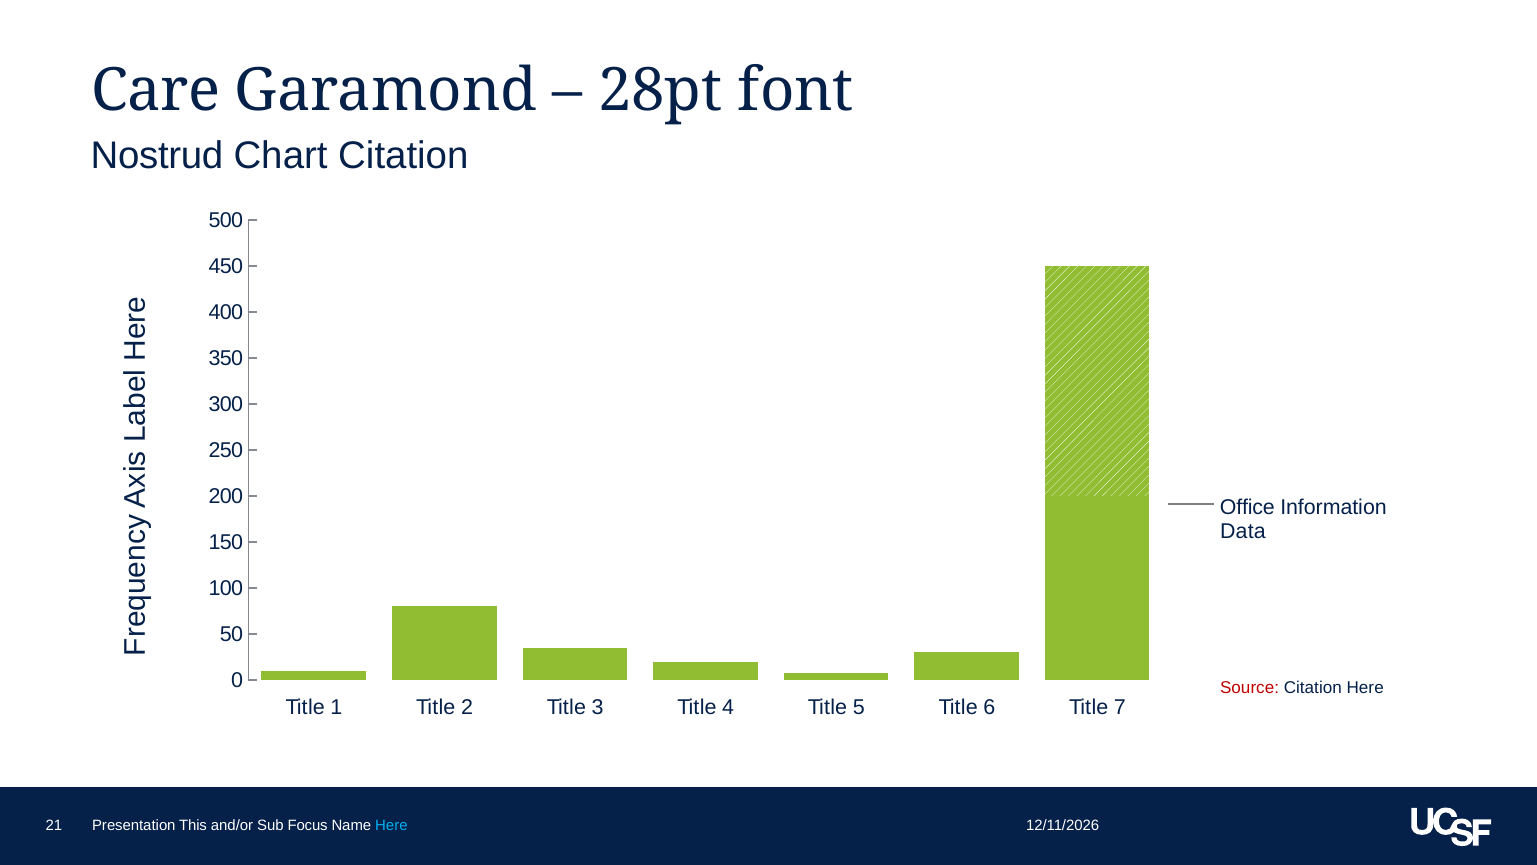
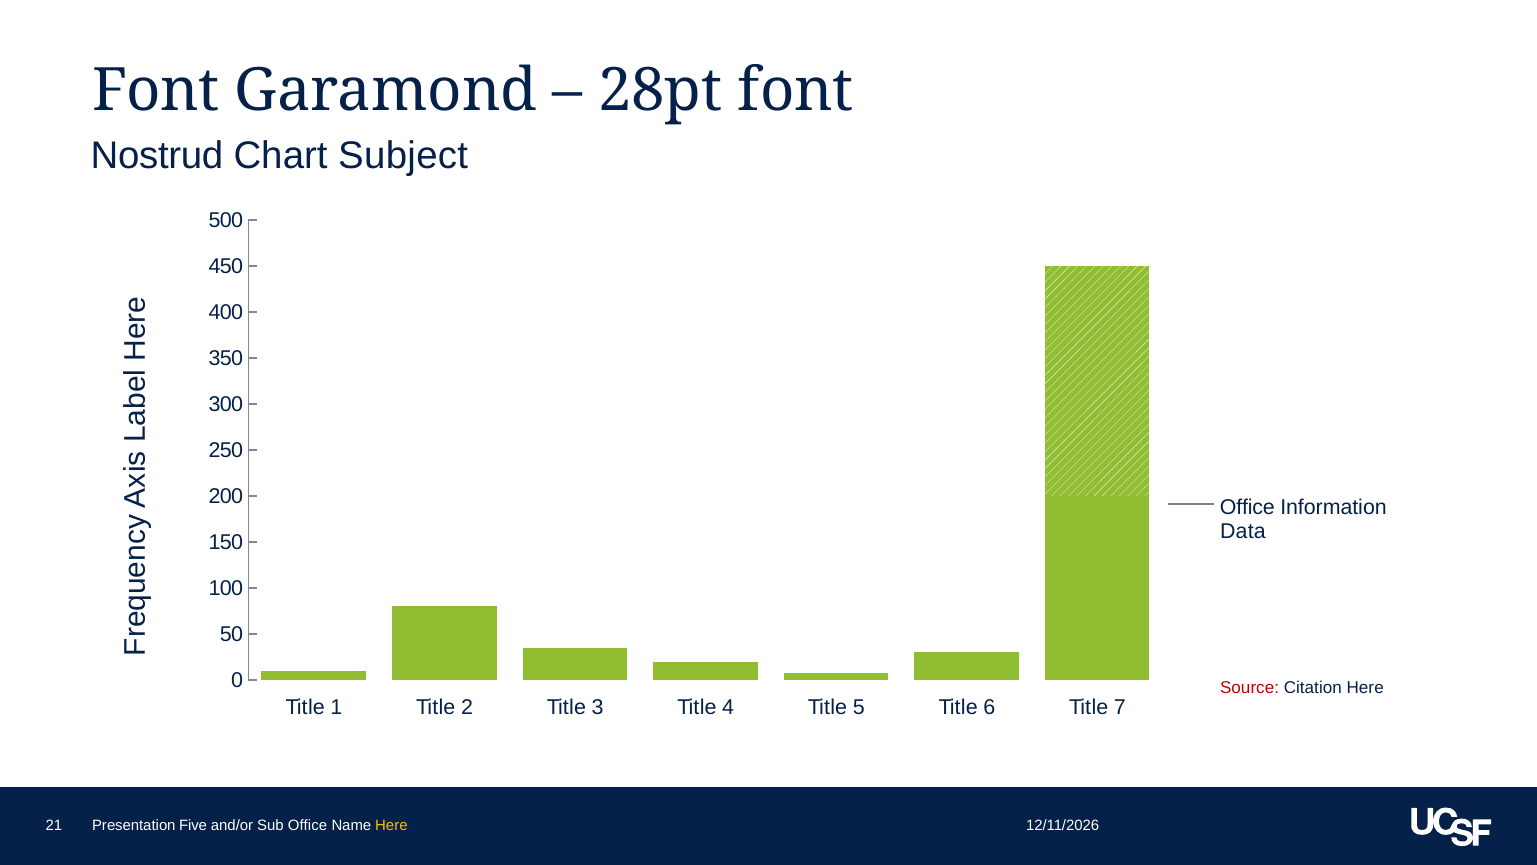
Care: Care -> Font (156, 91)
Chart Citation: Citation -> Subject (403, 156)
This: This -> Five (193, 825)
Sub Focus: Focus -> Office (308, 825)
Here colour: light blue -> yellow (391, 825)
